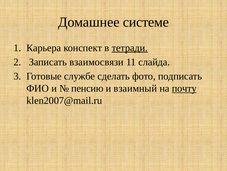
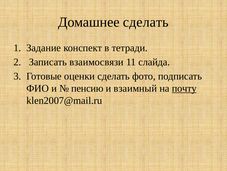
Домашнее системе: системе -> сделать (146, 22)
Карьера: Карьера -> Задание (44, 48)
тетради underline: present -> none (130, 48)
службе: службе -> оценки (79, 76)
